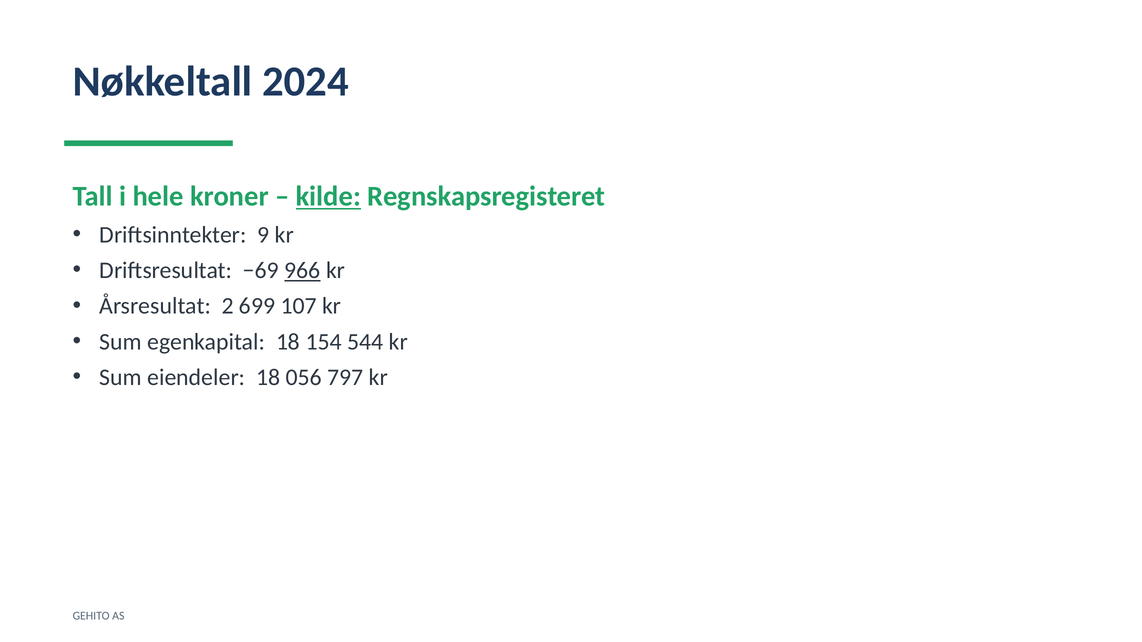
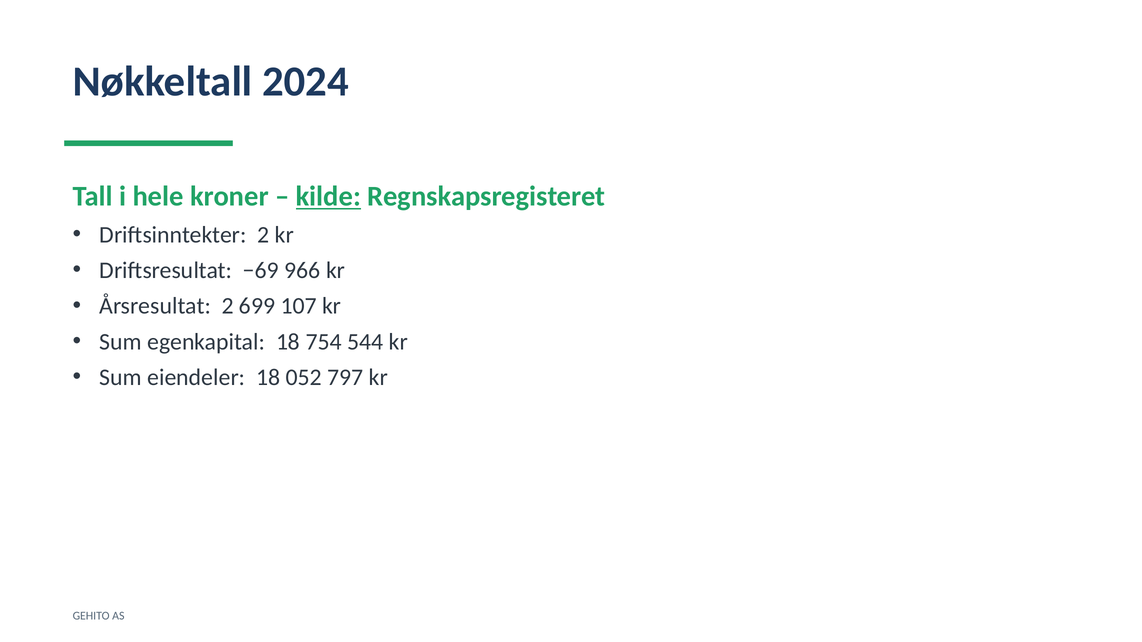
Driftsinntekter 9: 9 -> 2 (263, 235)
966 underline: present -> none (302, 271)
154: 154 -> 754 (324, 342)
056: 056 -> 052 (304, 378)
